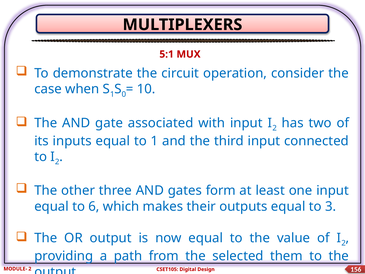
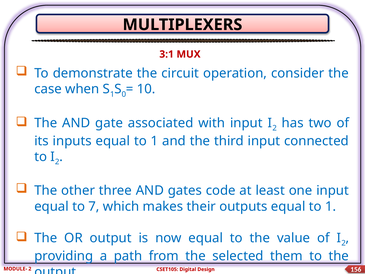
5:1: 5:1 -> 3:1 (167, 54)
form: form -> code (221, 190)
6: 6 -> 7 (94, 206)
outputs equal to 3: 3 -> 1 (331, 206)
